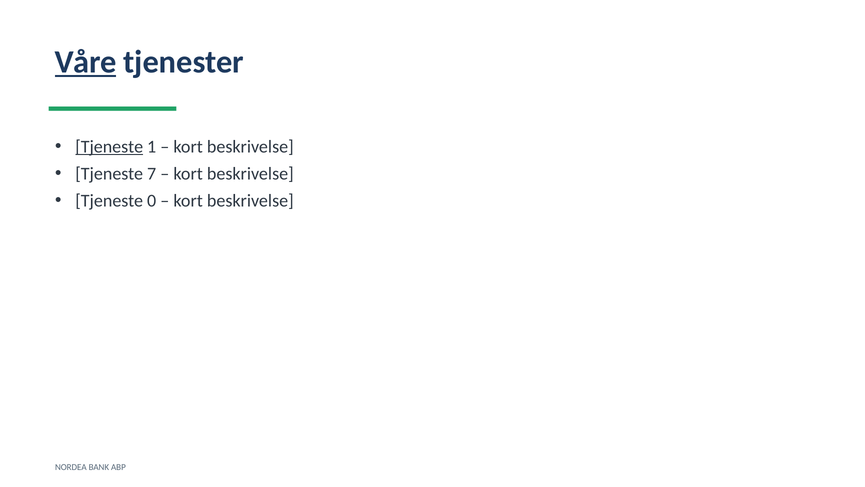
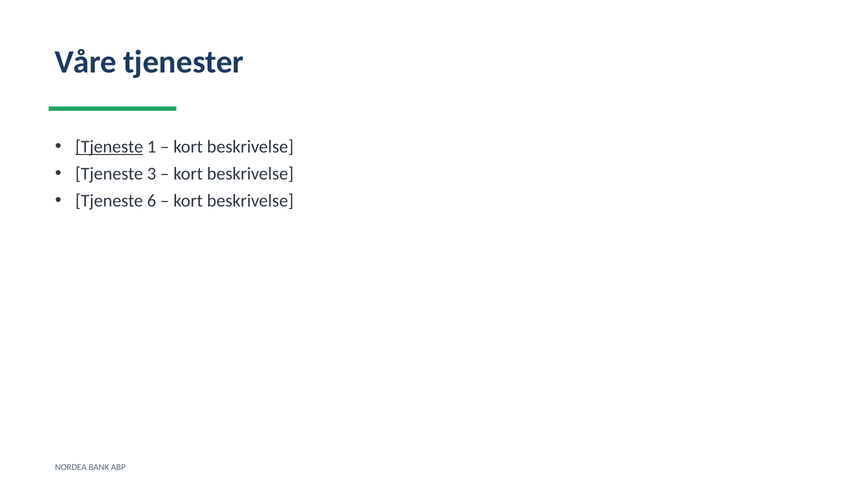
Våre underline: present -> none (86, 62)
7: 7 -> 3 (152, 174)
0: 0 -> 6 (152, 201)
